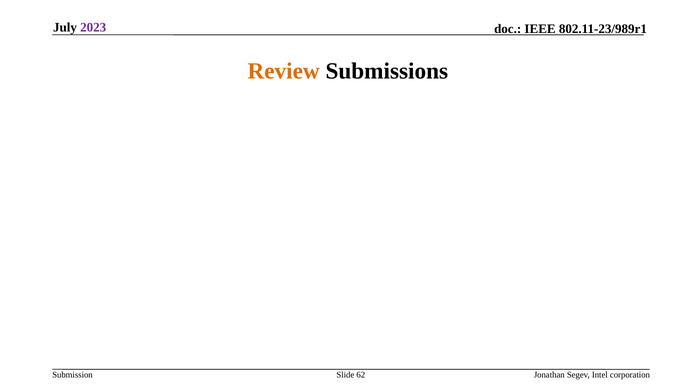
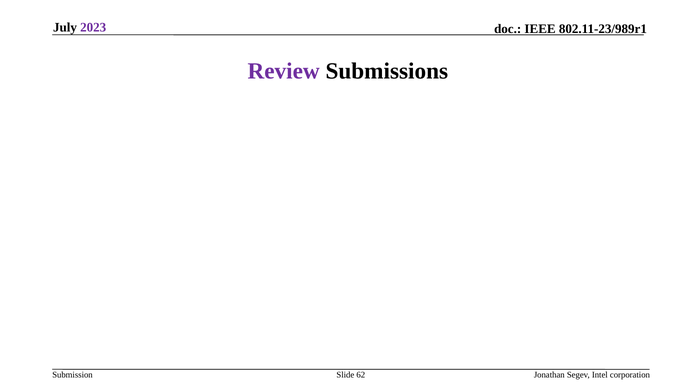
Review colour: orange -> purple (284, 71)
